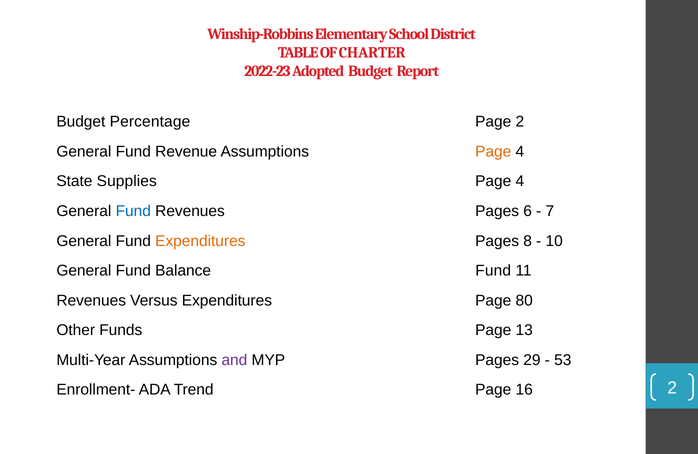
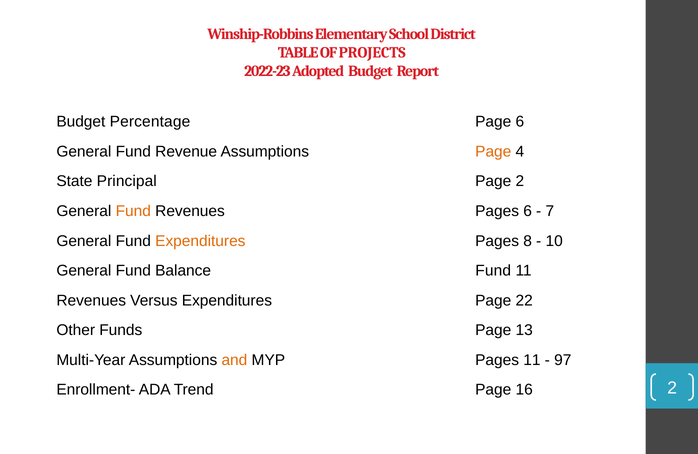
CHARTER: CHARTER -> PROJECTS (372, 53)
Page 2: 2 -> 6 (520, 122)
Supplies: Supplies -> Principal (127, 181)
4: 4 -> 2 (520, 181)
Fund colour: blue -> orange (133, 211)
80: 80 -> 22 (524, 300)
and colour: purple -> orange (234, 360)
Pages 29: 29 -> 11 (532, 360)
53: 53 -> 97 (563, 360)
